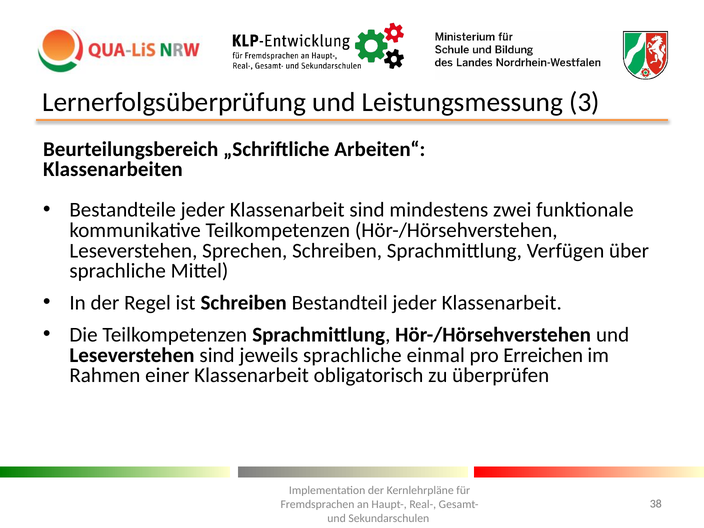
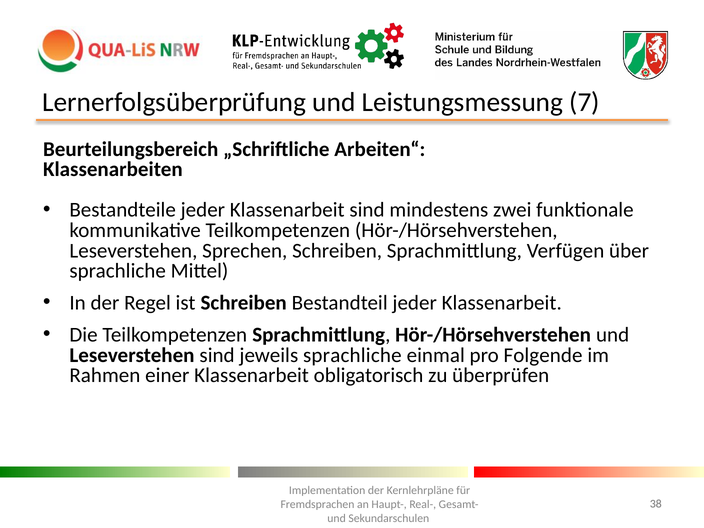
3: 3 -> 7 (584, 102)
Erreichen: Erreichen -> Folgende (543, 355)
